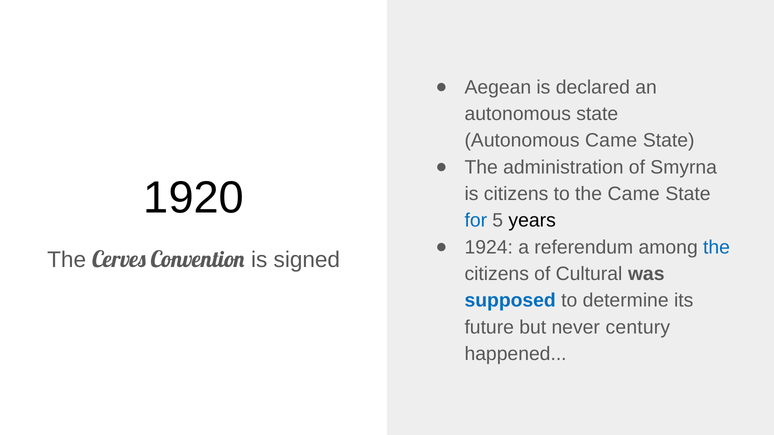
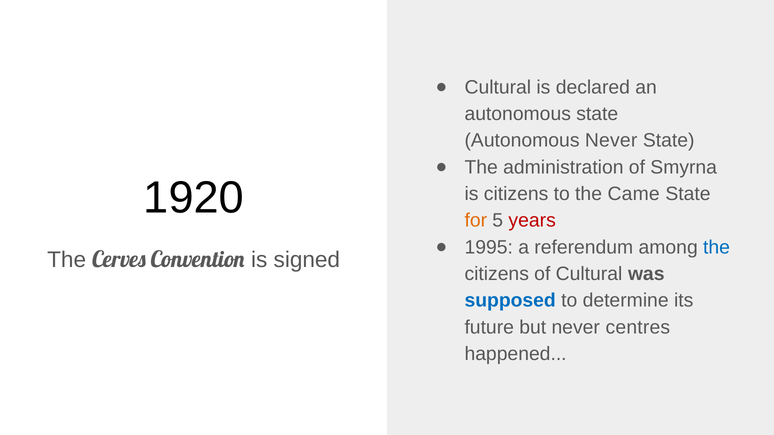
Aegean: Aegean -> Cultural (498, 87)
Autonomous Came: Came -> Never (611, 141)
for colour: blue -> orange (476, 221)
years colour: black -> red (532, 221)
1924: 1924 -> 1995 (489, 247)
century: century -> centres (638, 328)
